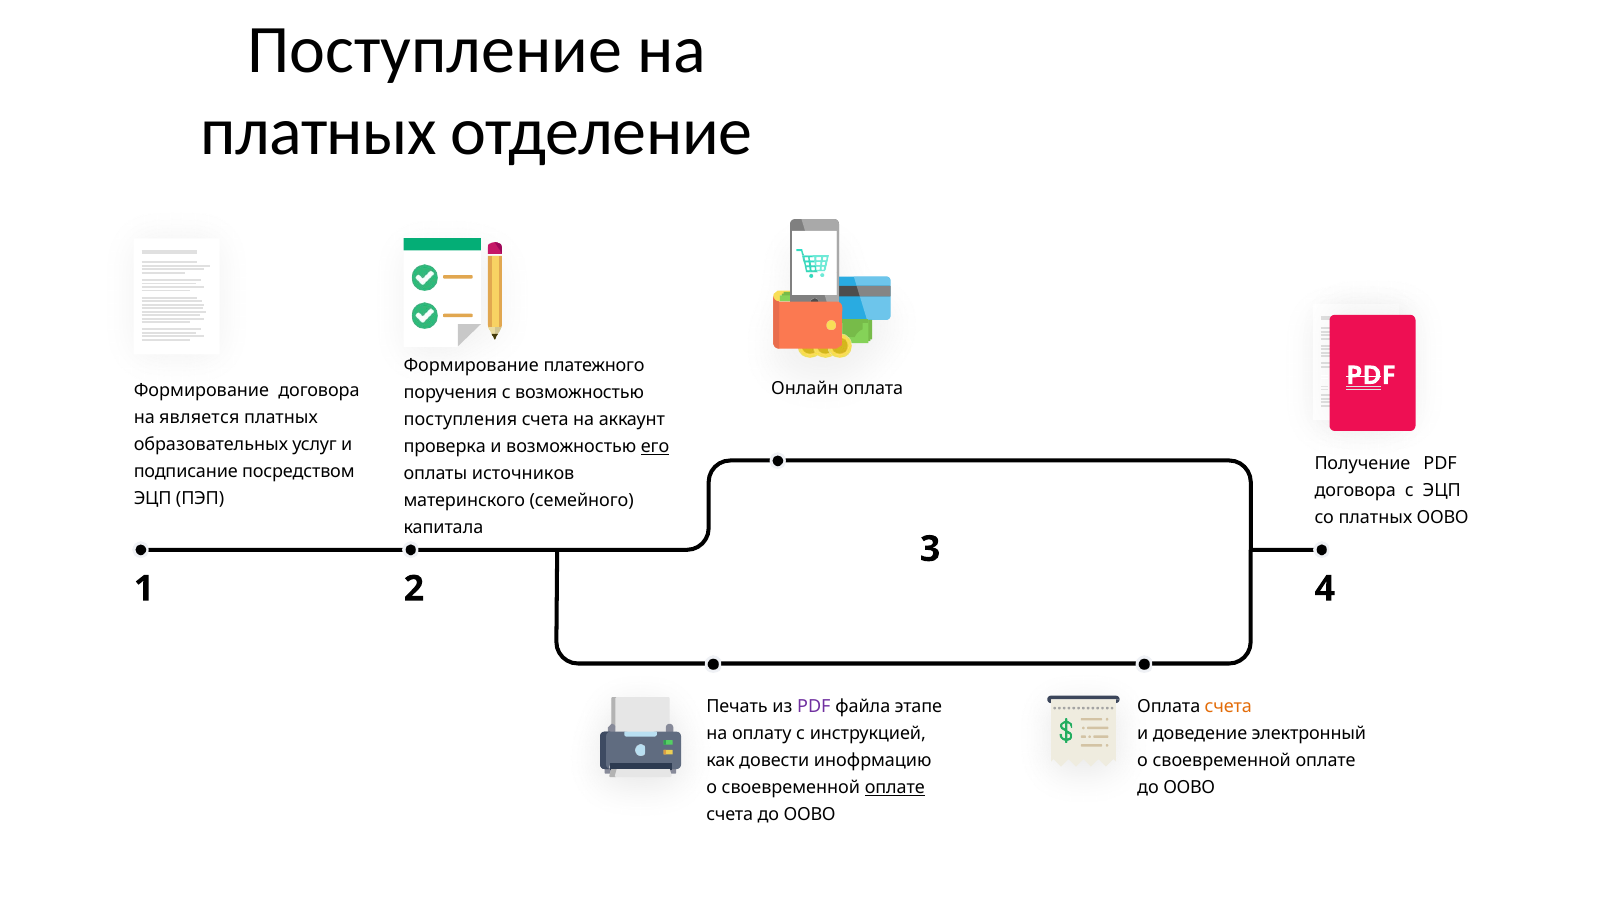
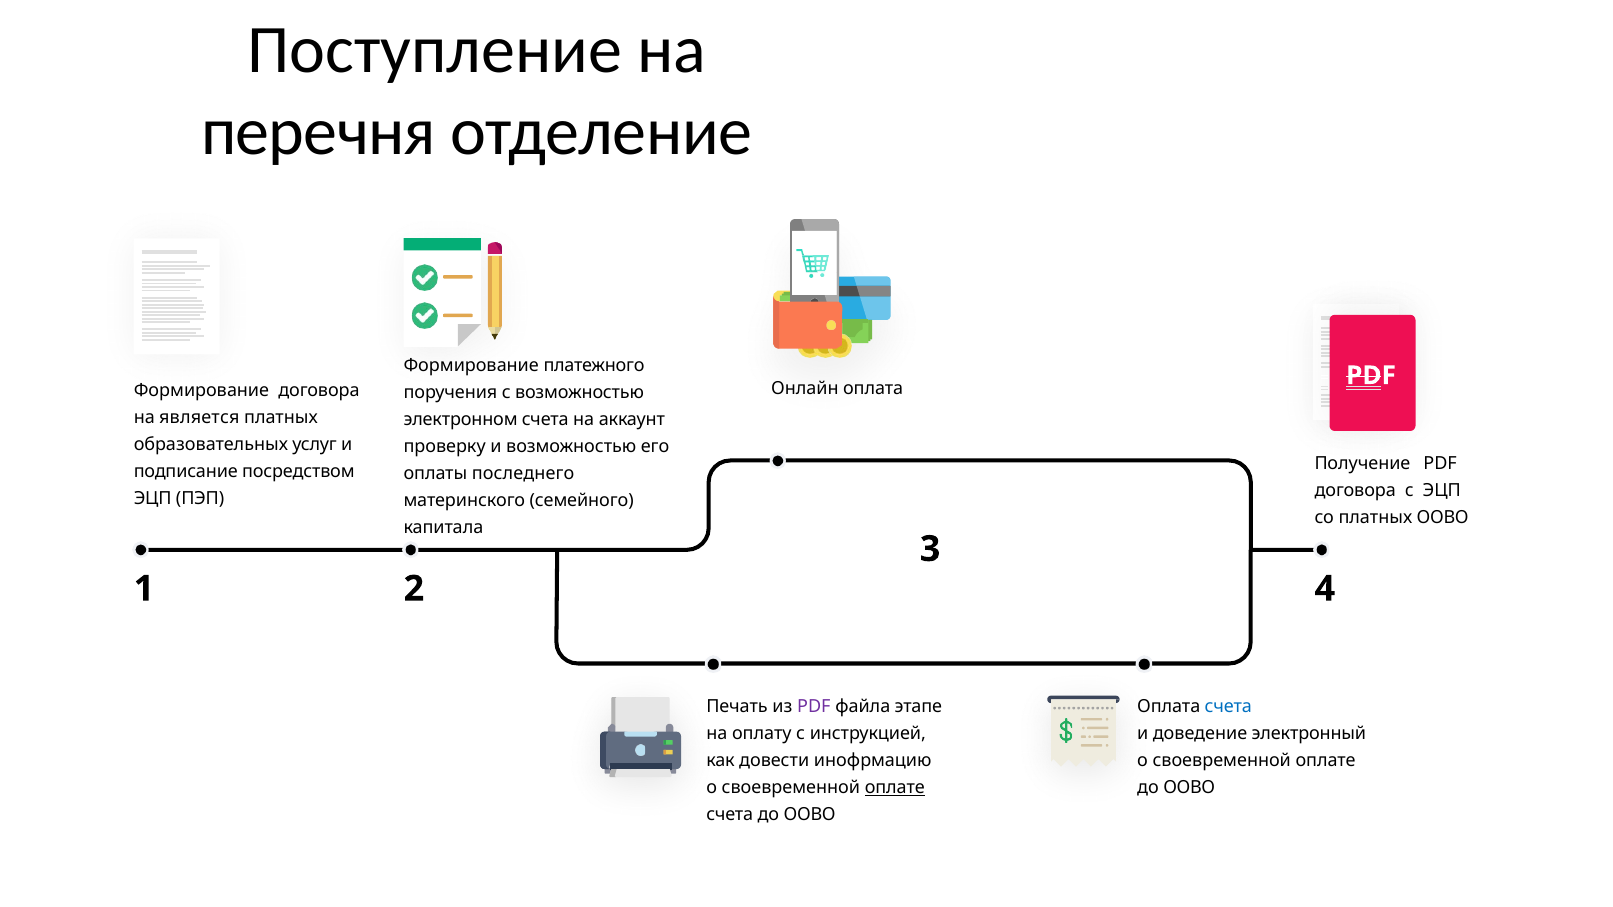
платных: платных -> перечня (319, 132)
поступления: поступления -> электронном (461, 420)
проверка: проверка -> проверку (445, 447)
его underline: present -> none (655, 447)
источников: источников -> последнего (523, 474)
счета colour: orange -> blue (1228, 707)
